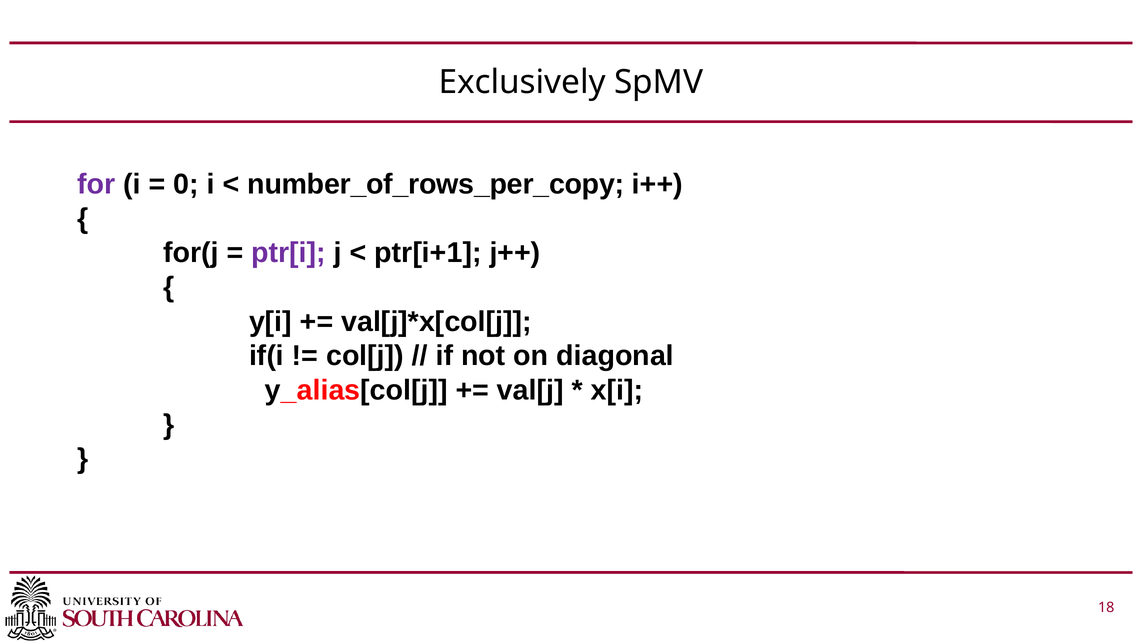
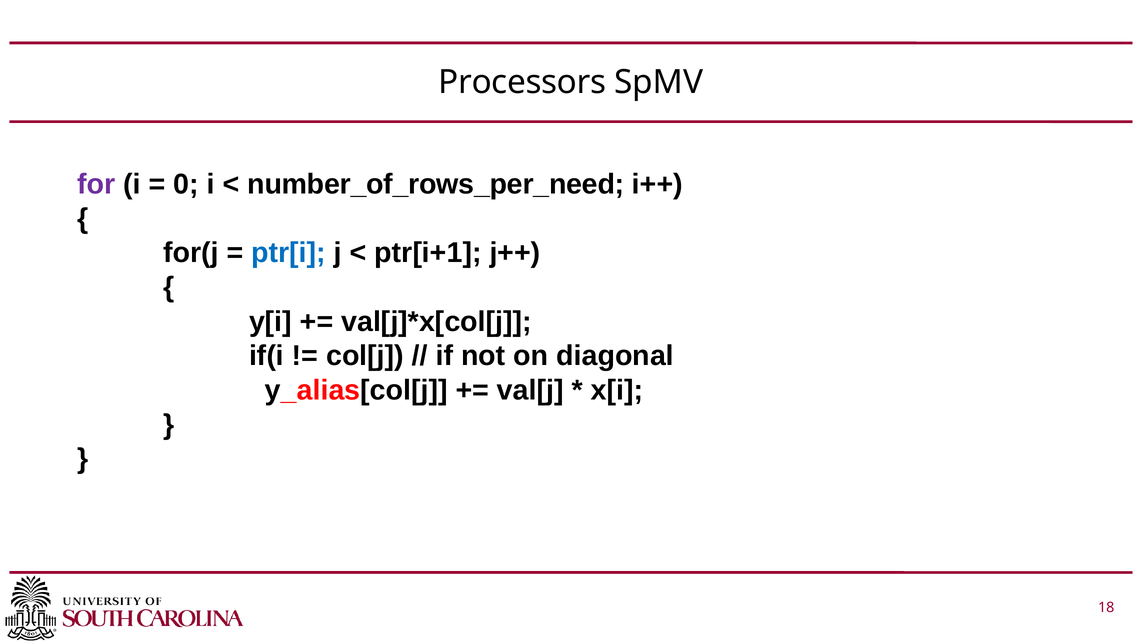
Exclusively: Exclusively -> Processors (522, 82)
number_of_rows_per_copy: number_of_rows_per_copy -> number_of_rows_per_need (436, 184)
ptr[i colour: purple -> blue (289, 253)
